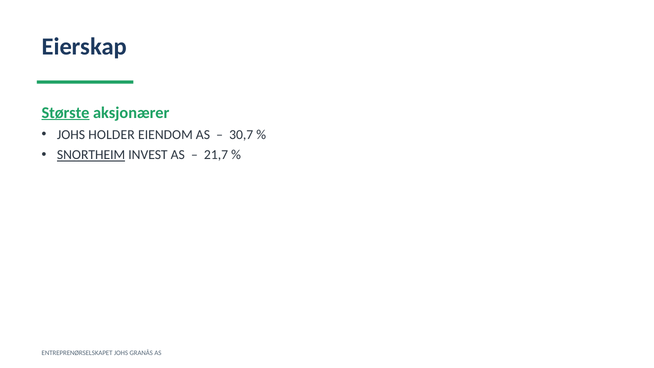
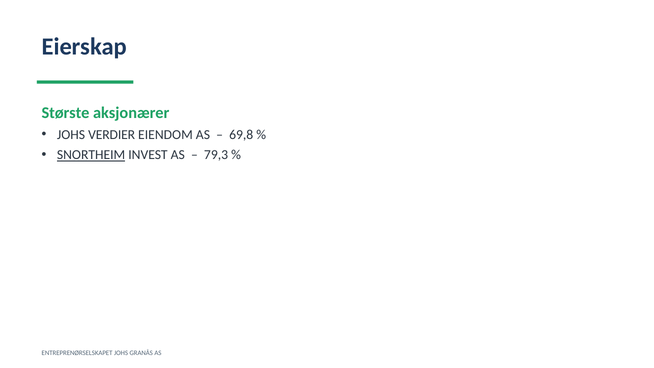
Største underline: present -> none (66, 113)
HOLDER: HOLDER -> VERDIER (112, 134)
30,7: 30,7 -> 69,8 (241, 134)
21,7: 21,7 -> 79,3 (216, 155)
